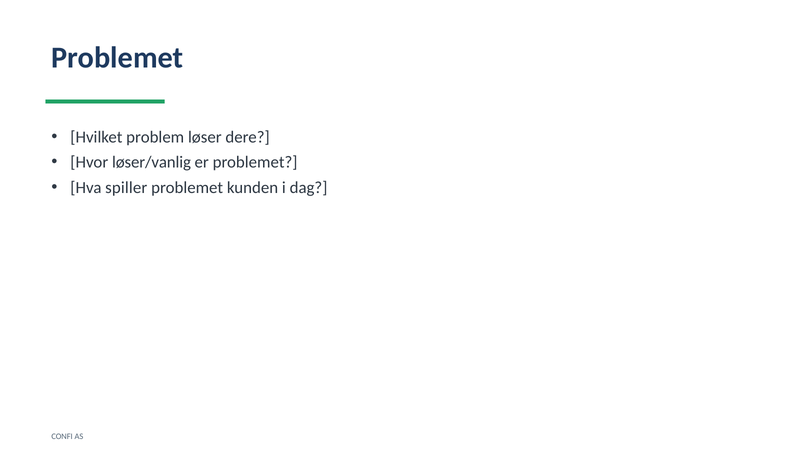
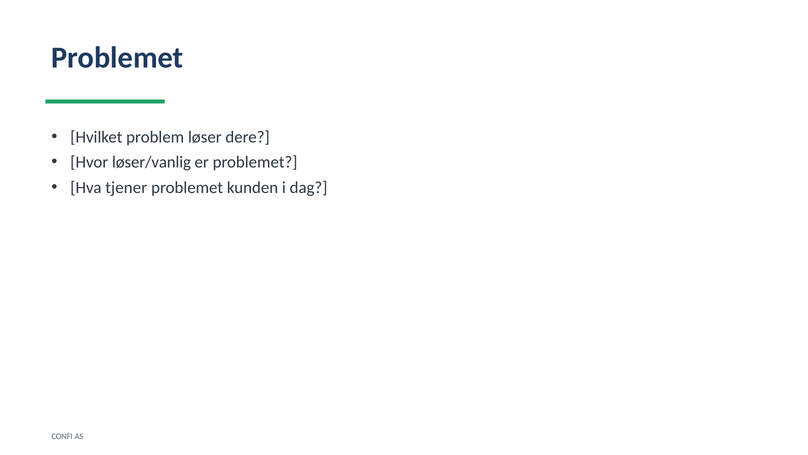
spiller: spiller -> tjener (126, 187)
